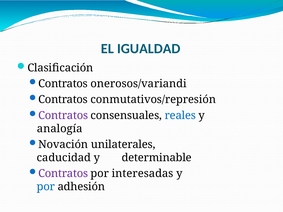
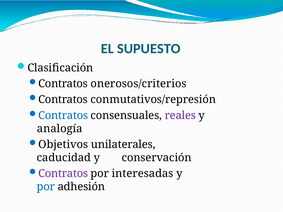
IGUALDAD: IGUALDAD -> SUPUESTO (149, 49)
onerosos/variandi: onerosos/variandi -> onerosos/criterios (139, 84)
Contratos colour: purple -> blue (63, 116)
reales colour: blue -> purple (180, 116)
Novación: Novación -> Objetivos (63, 145)
determinable: determinable -> conservación (157, 158)
